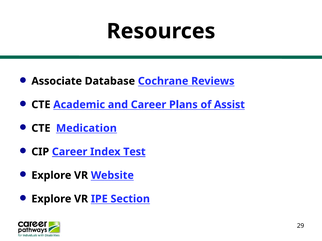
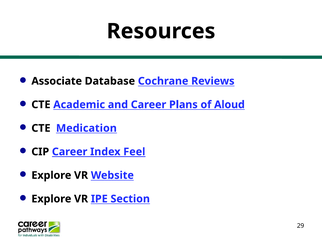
Assist: Assist -> Aloud (229, 105)
Test: Test -> Feel (134, 152)
